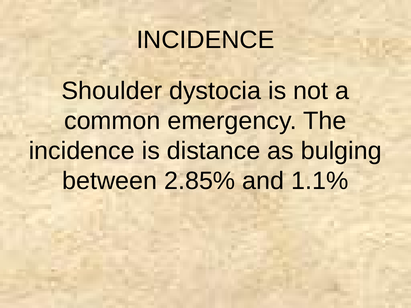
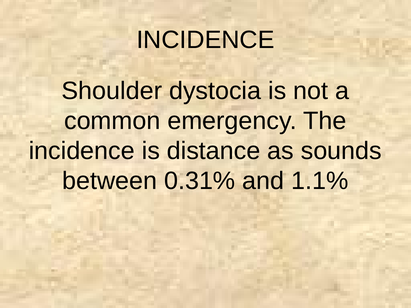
bulging: bulging -> sounds (341, 151)
2.85%: 2.85% -> 0.31% (200, 181)
